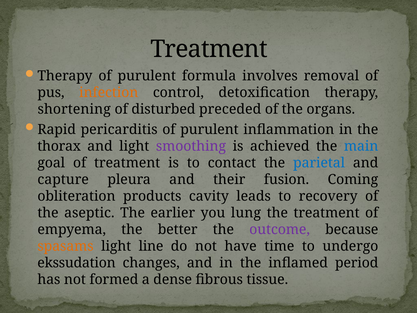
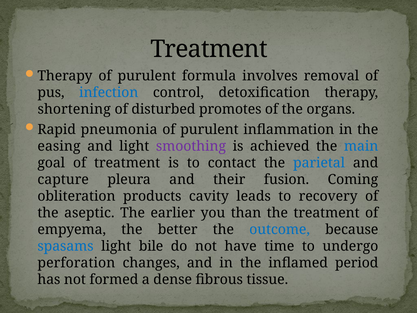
infection colour: orange -> blue (109, 93)
preceded: preceded -> promotes (230, 109)
pericarditis: pericarditis -> pneumonia (119, 129)
thorax: thorax -> easing (59, 146)
lung: lung -> than (246, 213)
outcome colour: purple -> blue (280, 229)
spasams colour: orange -> blue (66, 246)
line: line -> bile (151, 246)
ekssudation: ekssudation -> perforation (76, 263)
